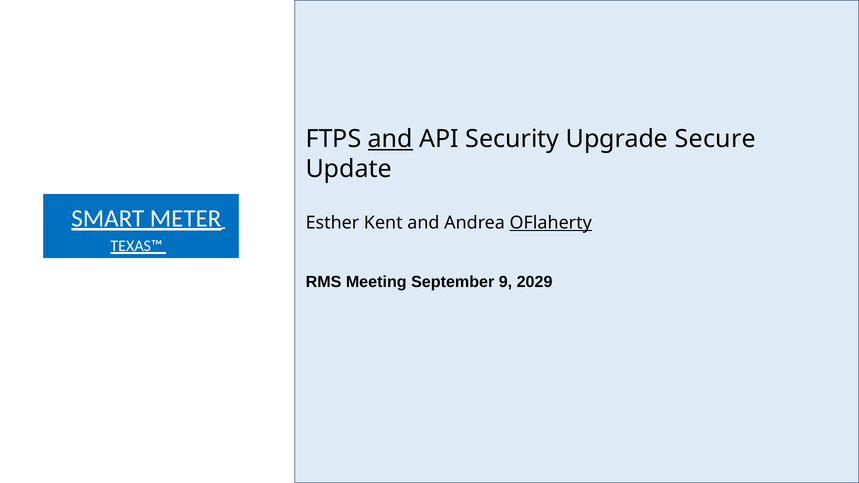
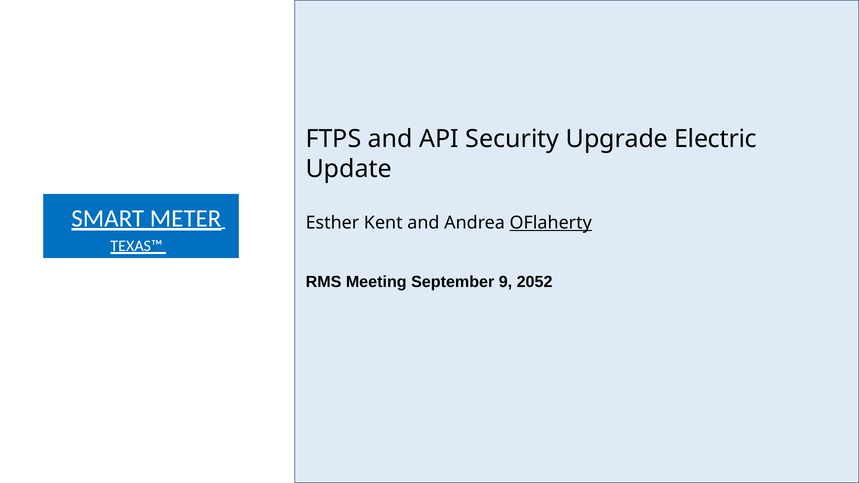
and underline: present -> none (390, 139)
Secure: Secure -> Electric (716, 139)
2029: 2029 -> 2052 (535, 282)
